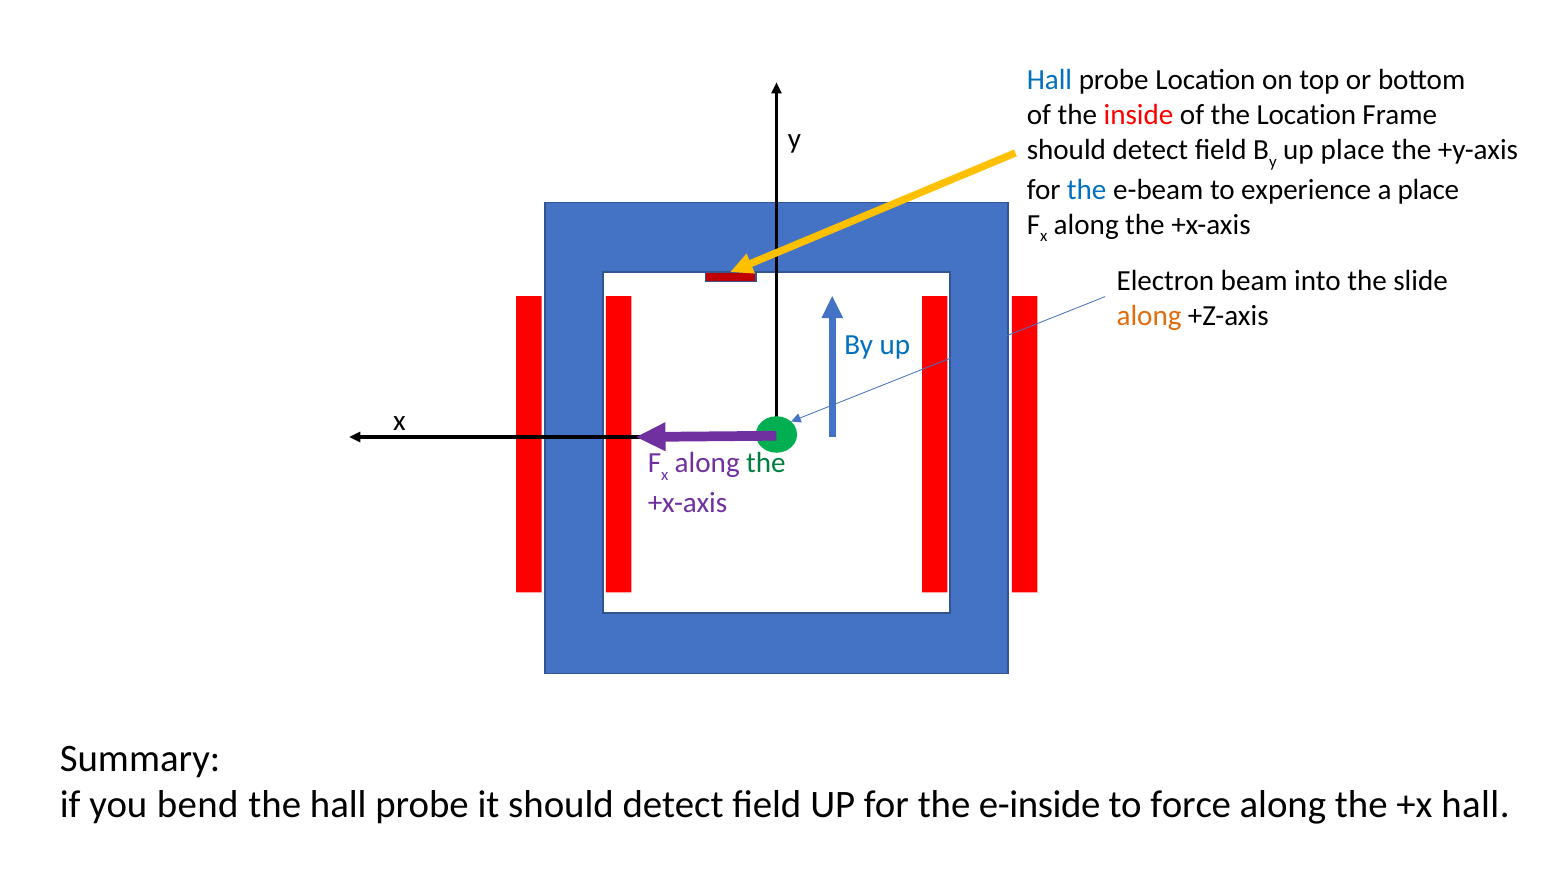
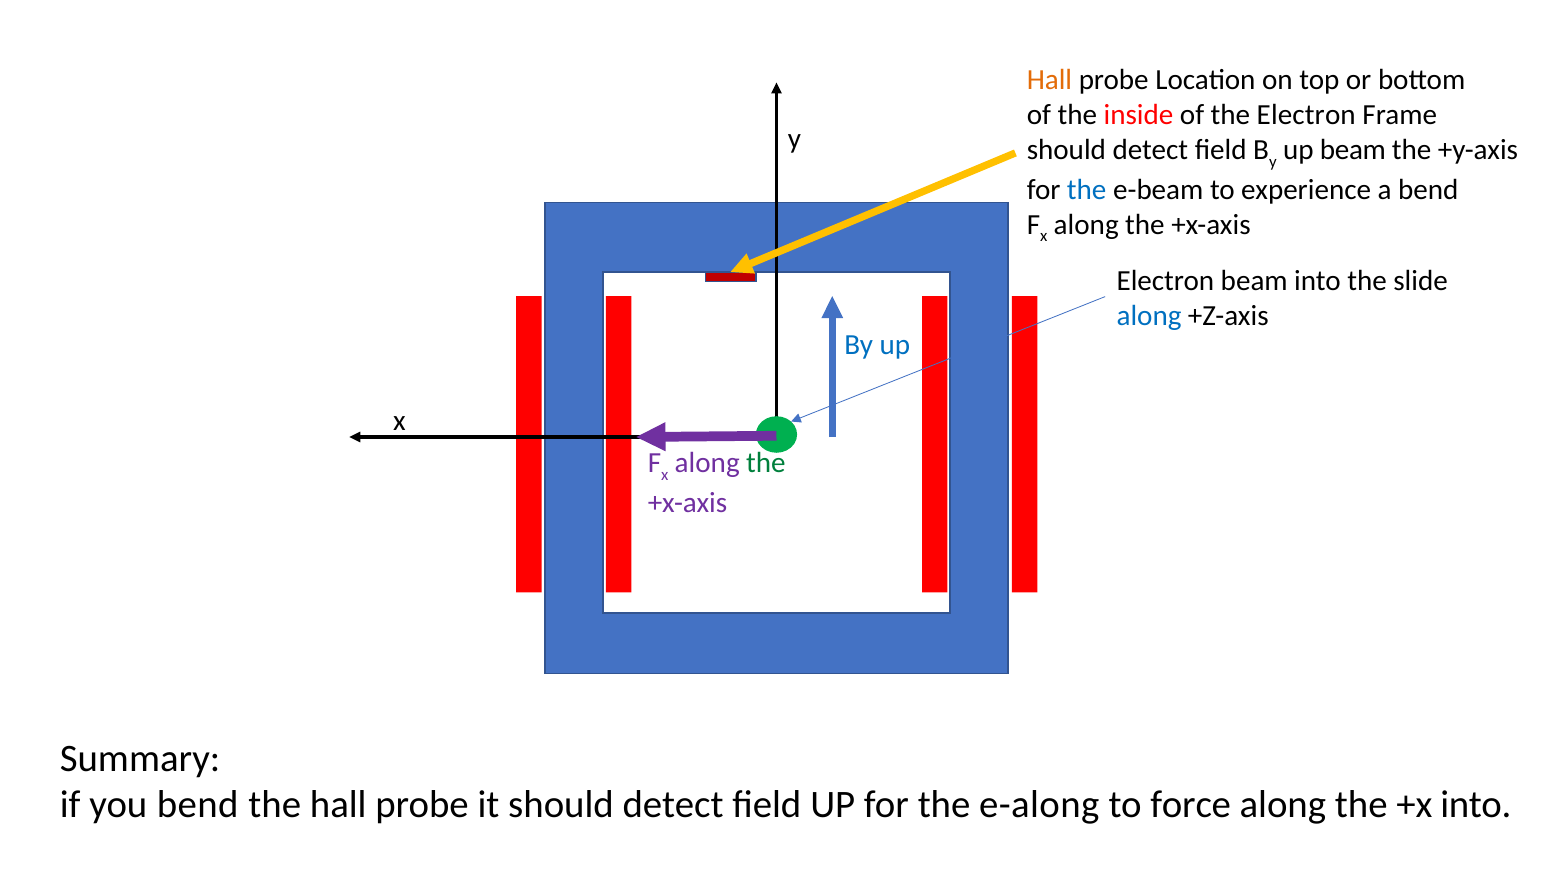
Hall colour: blue -> orange (1049, 80)
the Location: Location -> Electron (1306, 115)
up place: place -> beam (1353, 150)
a place: place -> bend (1428, 190)
along colour: orange -> blue (1149, 316)
e-inside: e-inside -> e-along (1039, 805)
+x hall: hall -> into (1476, 805)
